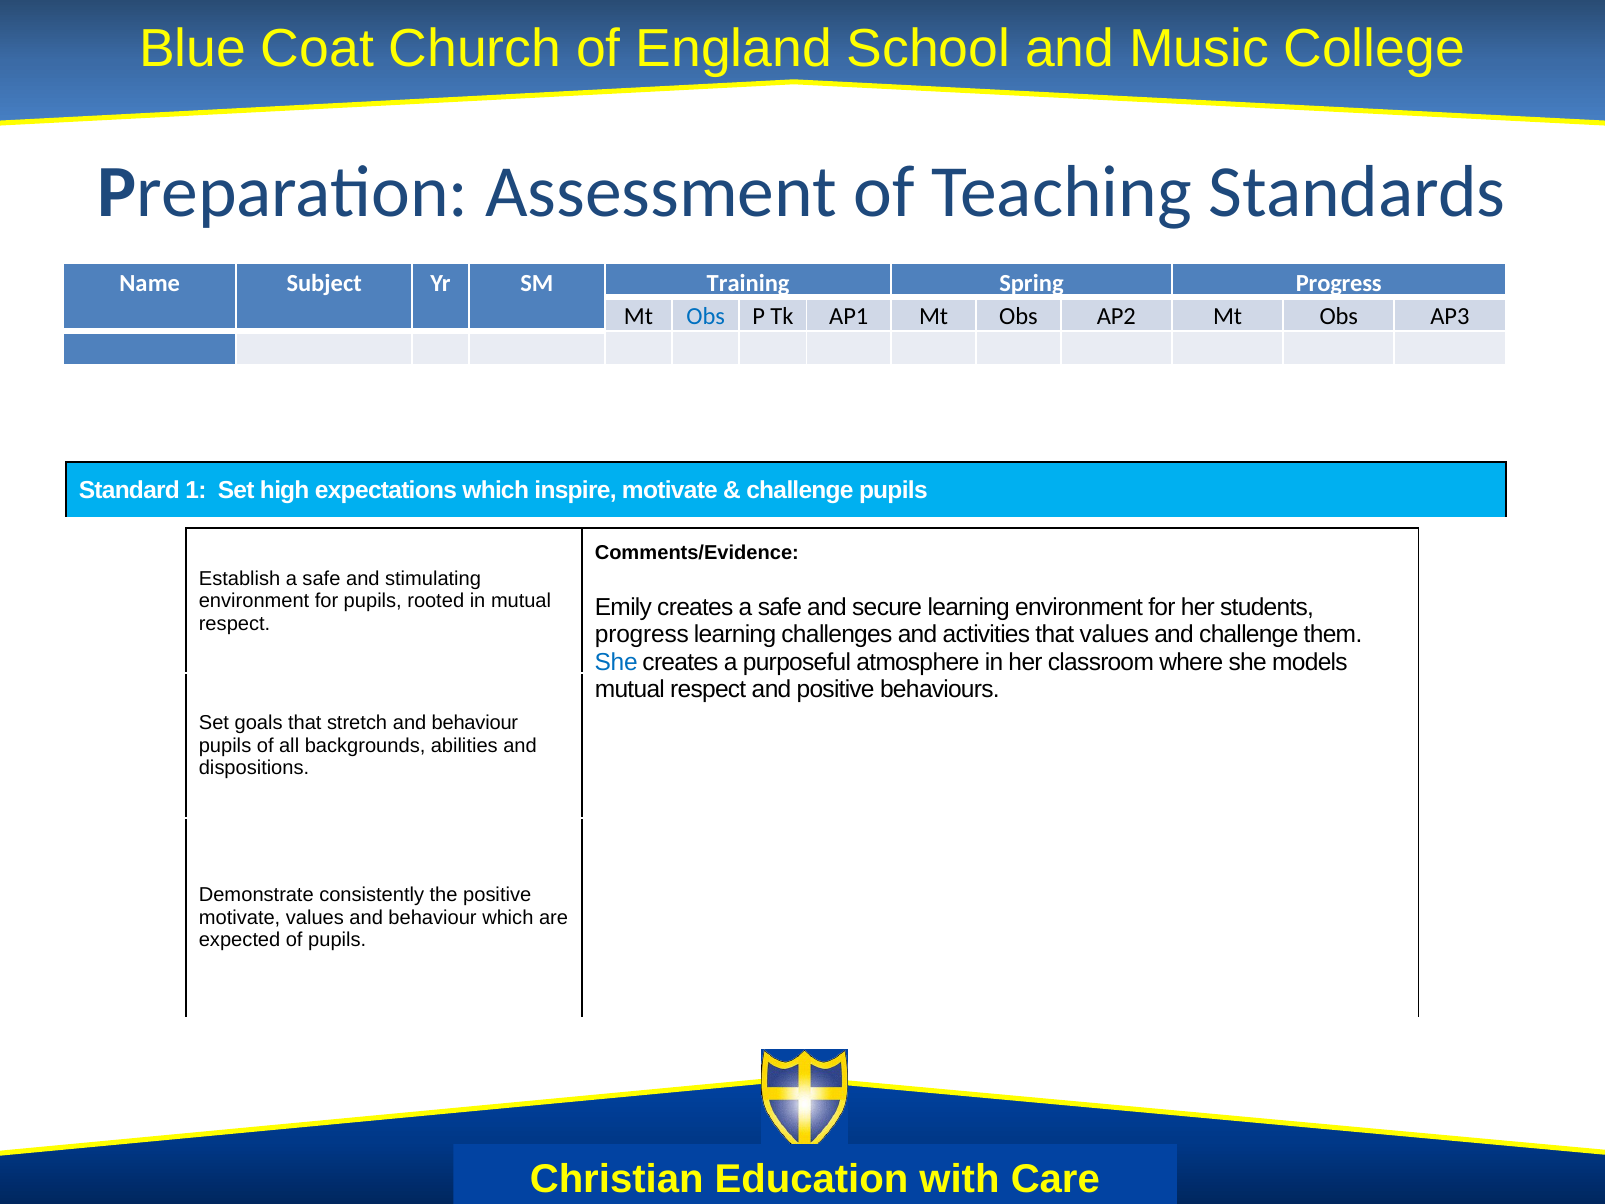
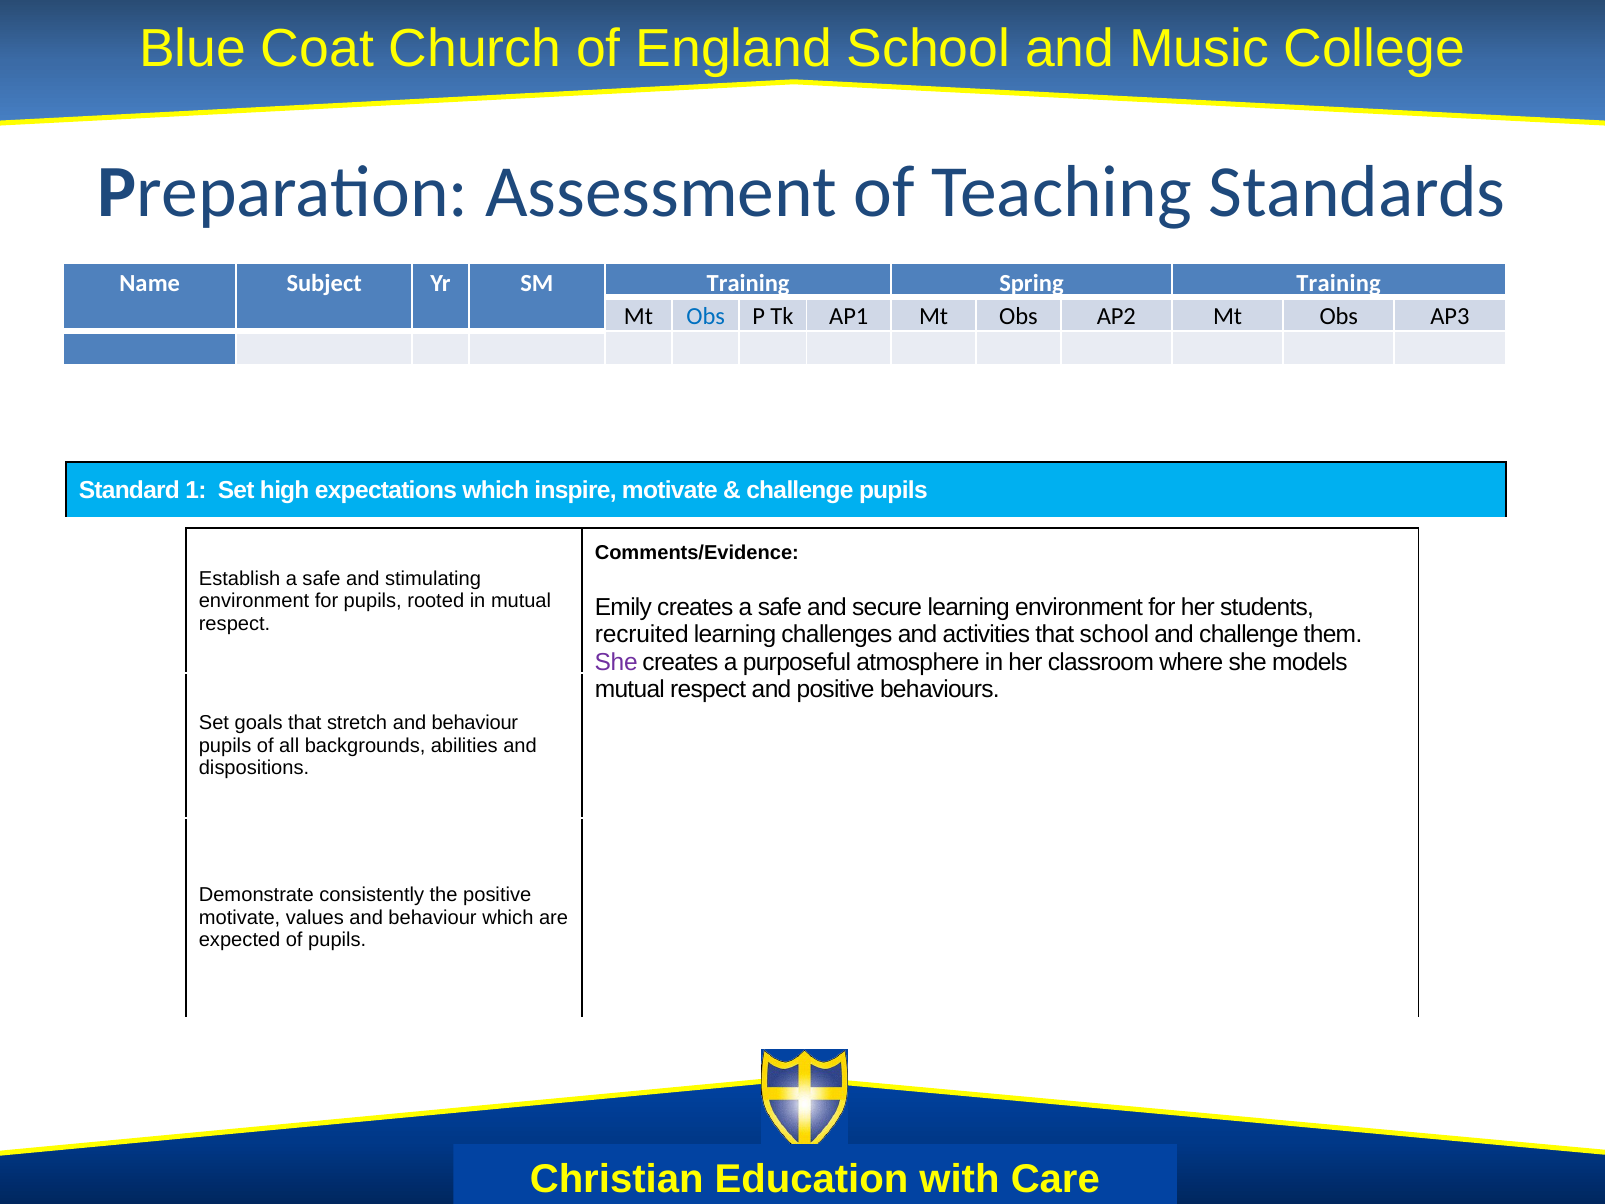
Spring Progress: Progress -> Training (1339, 283)
progress: progress -> recruited (642, 635)
that values: values -> school (1114, 635)
She colour: blue -> purple (616, 662)
